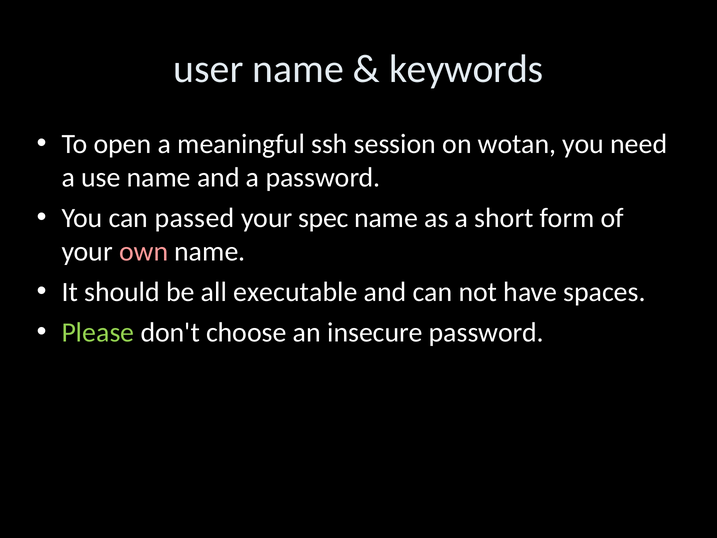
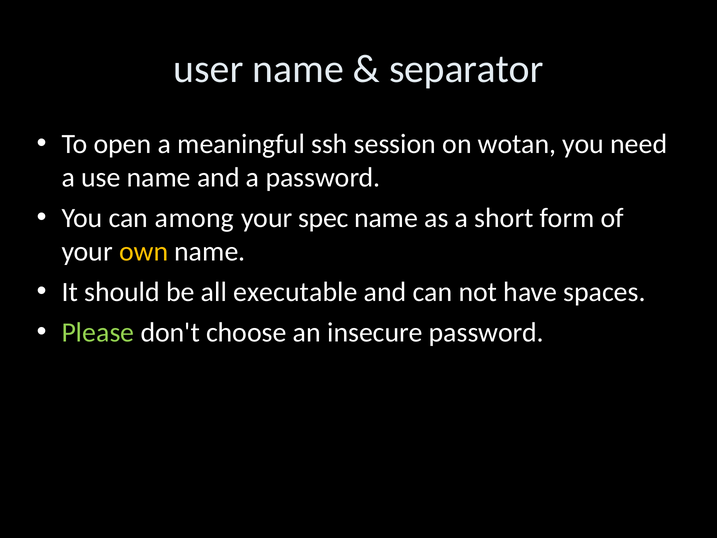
keywords: keywords -> separator (466, 69)
passed: passed -> among (194, 218)
own colour: pink -> yellow (144, 252)
